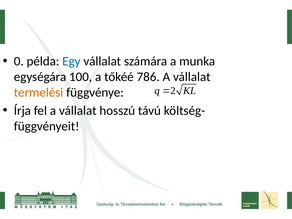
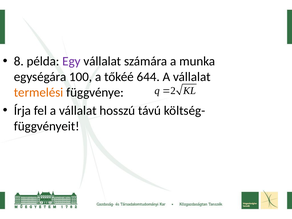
0: 0 -> 8 (19, 61)
Egy colour: blue -> purple (72, 61)
786: 786 -> 644 (148, 77)
